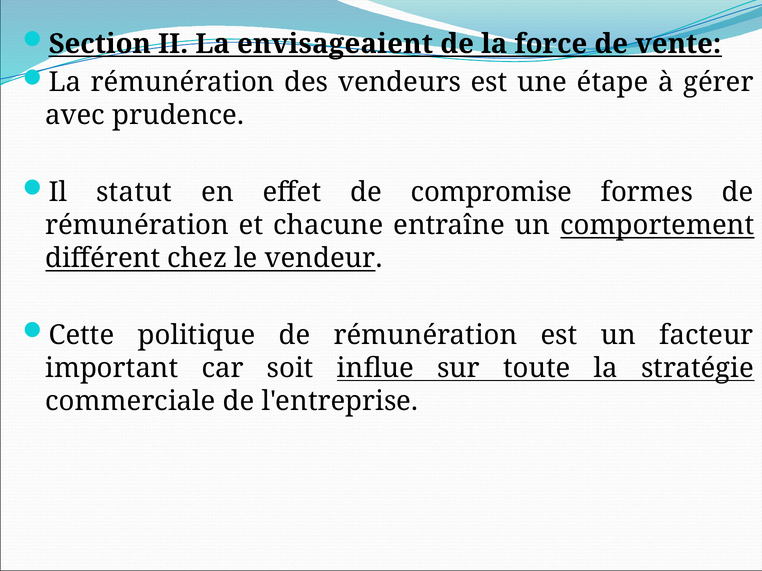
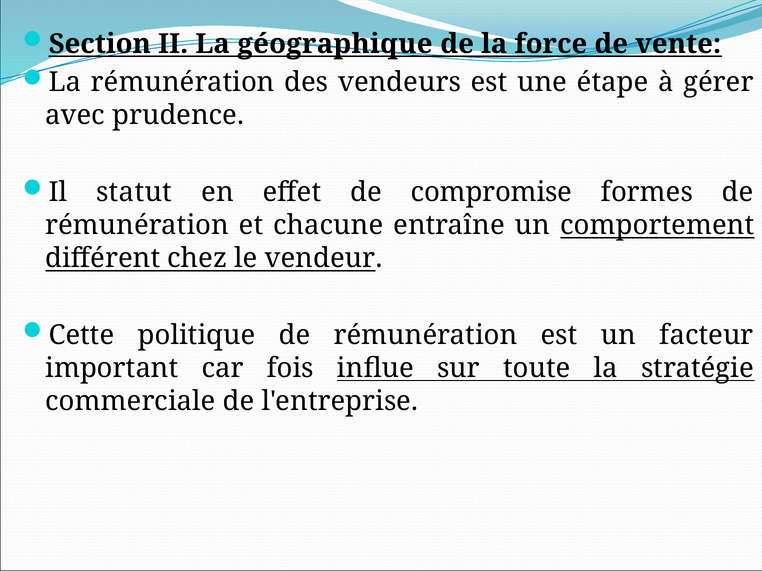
envisageaient: envisageaient -> géographique (335, 44)
soit: soit -> fois (290, 368)
